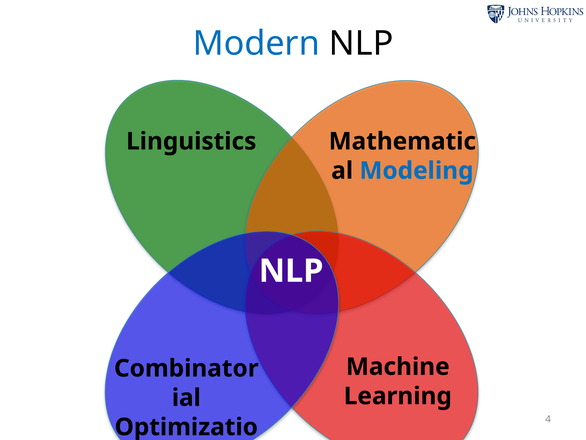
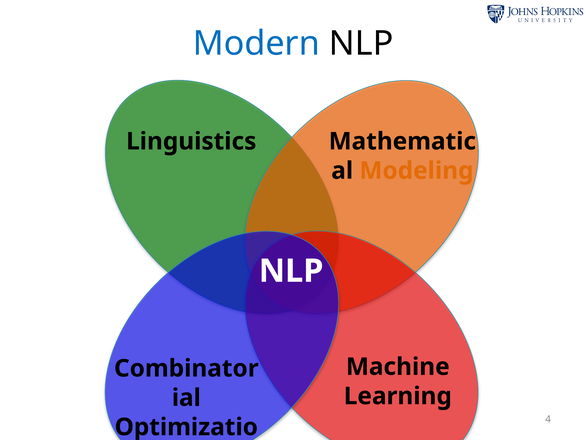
Modeling colour: blue -> orange (416, 171)
